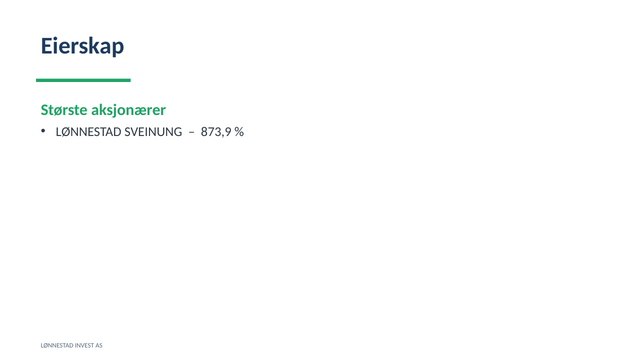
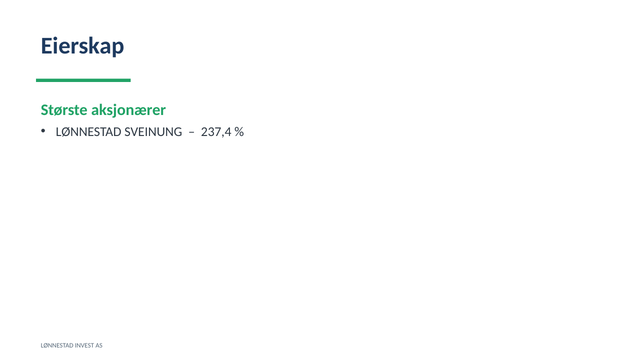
873,9: 873,9 -> 237,4 (216, 132)
